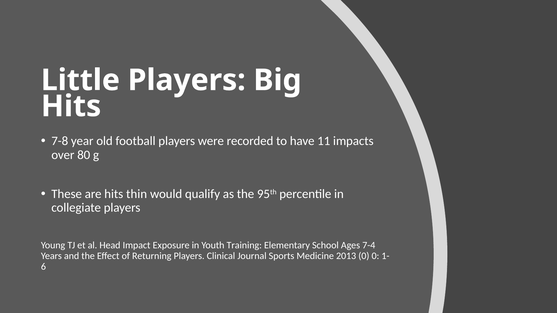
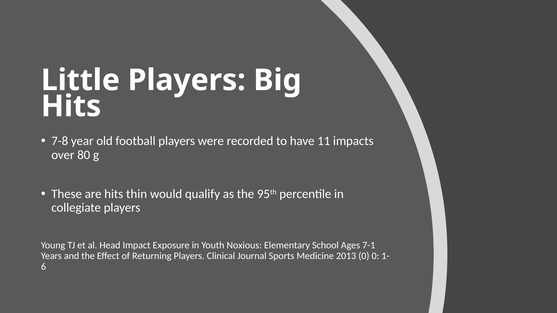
Training: Training -> Noxious (244, 246)
7-4: 7-4 -> 7-1 (369, 246)
